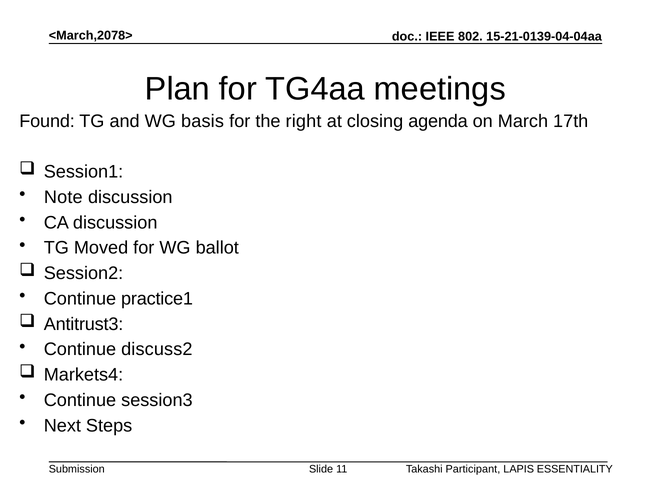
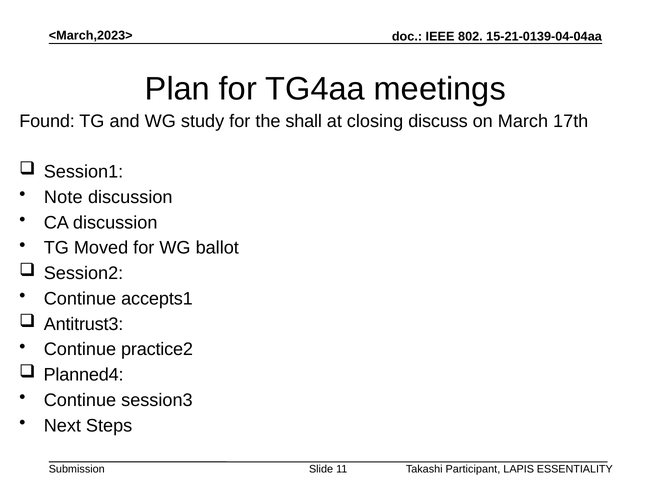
<March,2078>: <March,2078> -> <March,2023> (91, 36)
basis: basis -> study (203, 121)
right: right -> shall (304, 121)
agenda: agenda -> discuss (438, 121)
practice1: practice1 -> accepts1 (157, 298)
discuss2: discuss2 -> practice2 (157, 349)
Markets4: Markets4 -> Planned4 (84, 374)
